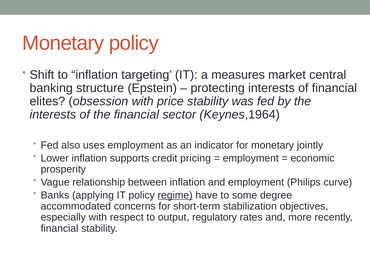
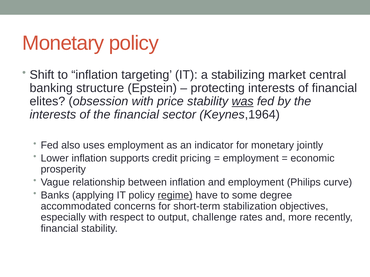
measures: measures -> stabilizing (238, 75)
was underline: none -> present (243, 101)
regulatory: regulatory -> challenge (214, 218)
